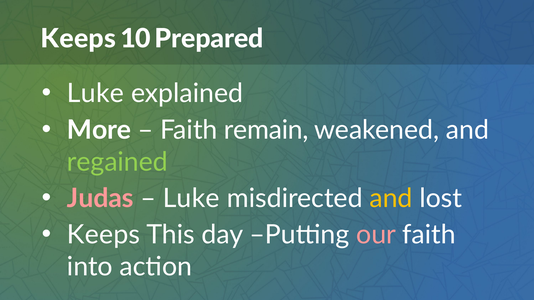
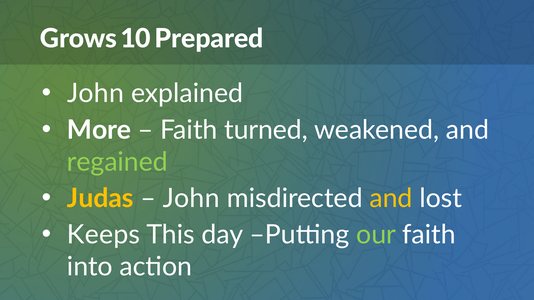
Keeps: Keeps -> Grows (79, 39)
Luke: Luke -> John (96, 94)
remain: remain -> turned (266, 130)
Judas colour: pink -> yellow (100, 199)
Luke: Luke -> John (191, 199)
our colour: pink -> light green (376, 235)
